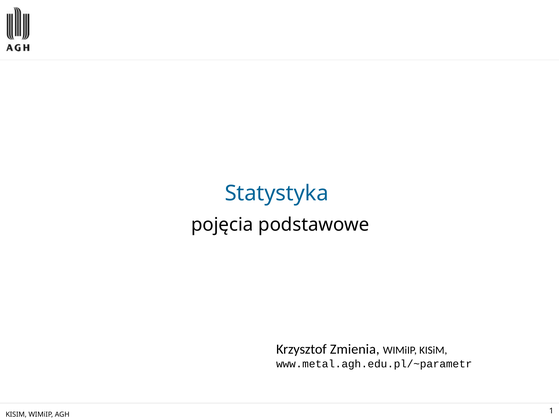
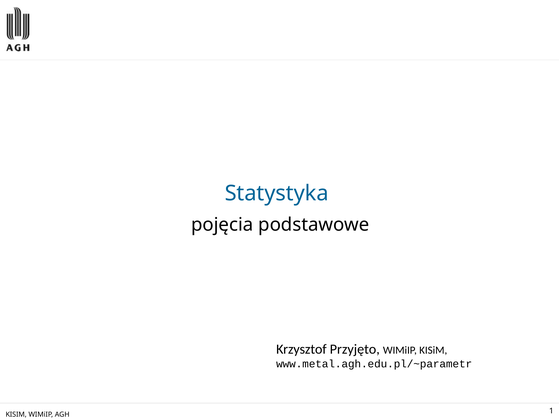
Zmienia: Zmienia -> Przyjęto (355, 349)
